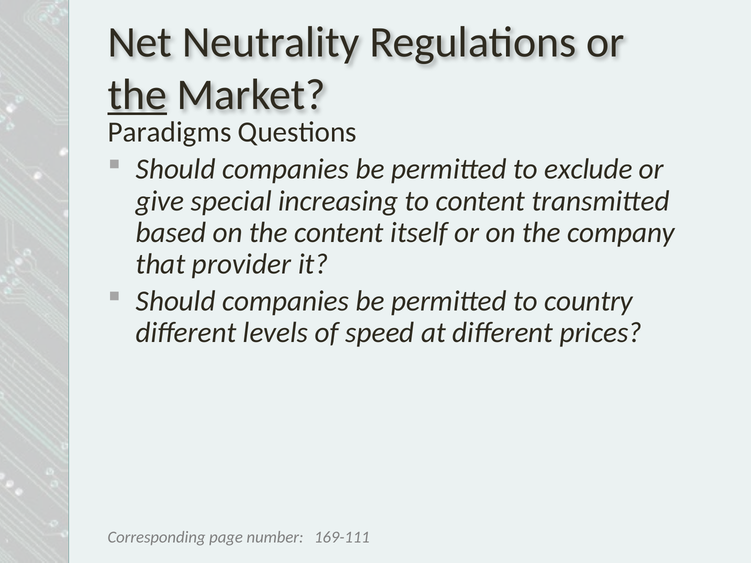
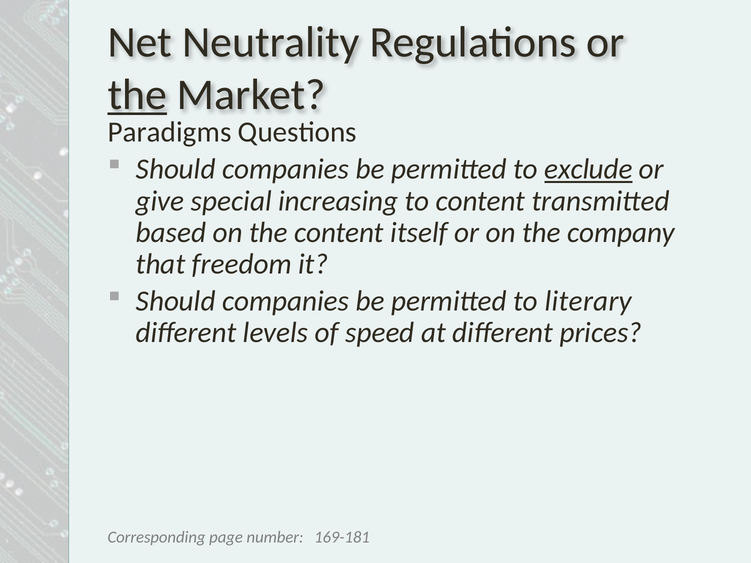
exclude underline: none -> present (588, 169)
provider: provider -> freedom (242, 264)
country: country -> literary (588, 301)
169-111: 169-111 -> 169-181 (342, 538)
